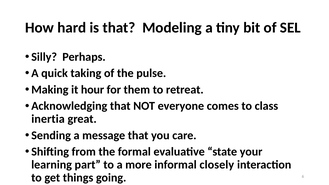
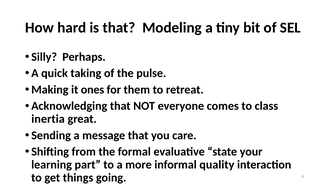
hour: hour -> ones (93, 90)
closely: closely -> quality (217, 165)
